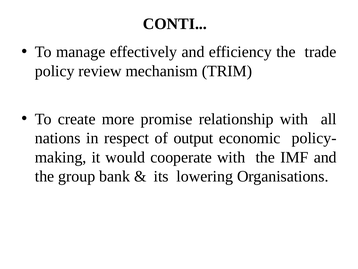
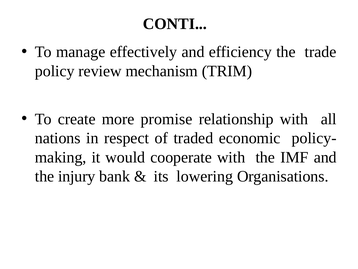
output: output -> traded (193, 138)
group: group -> injury (77, 176)
